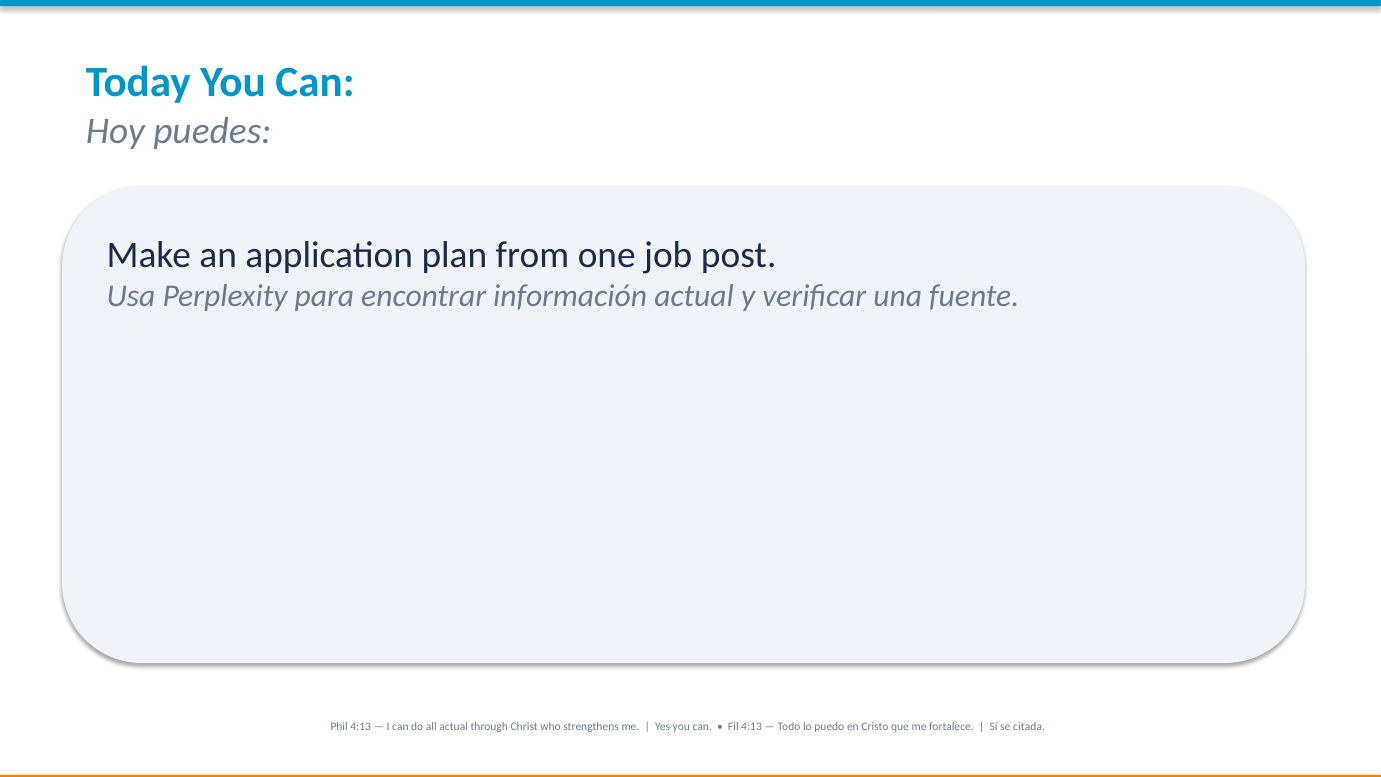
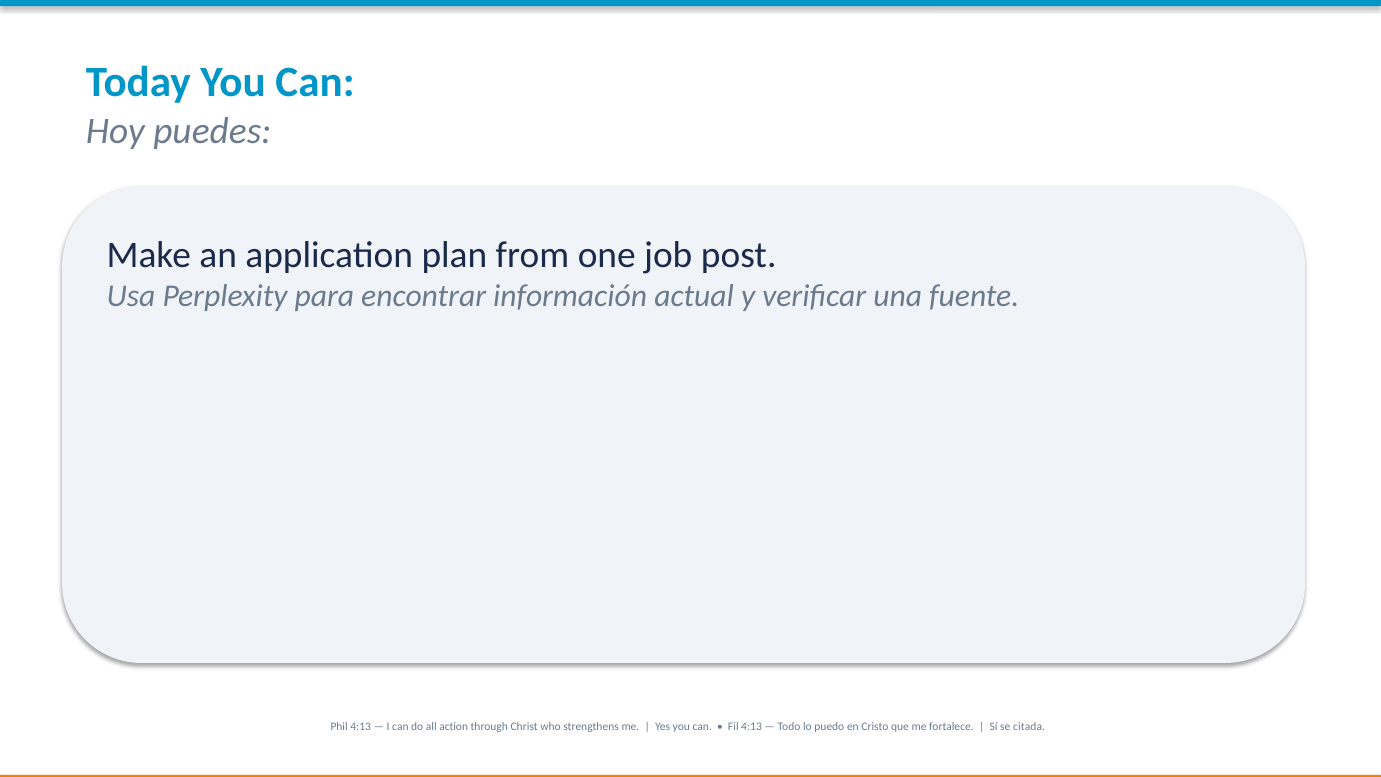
all actual: actual -> action (454, 727)
